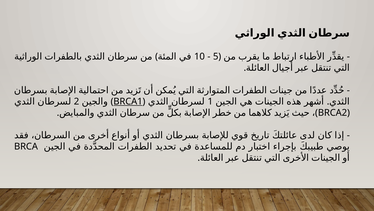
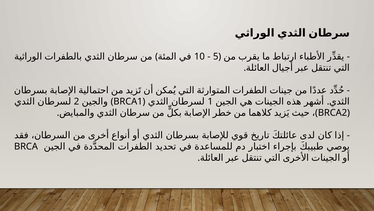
BRCA1 underline: present -> none (128, 101)
